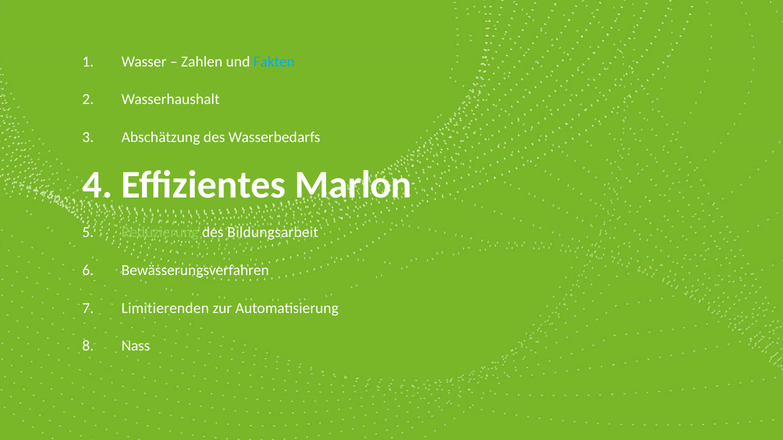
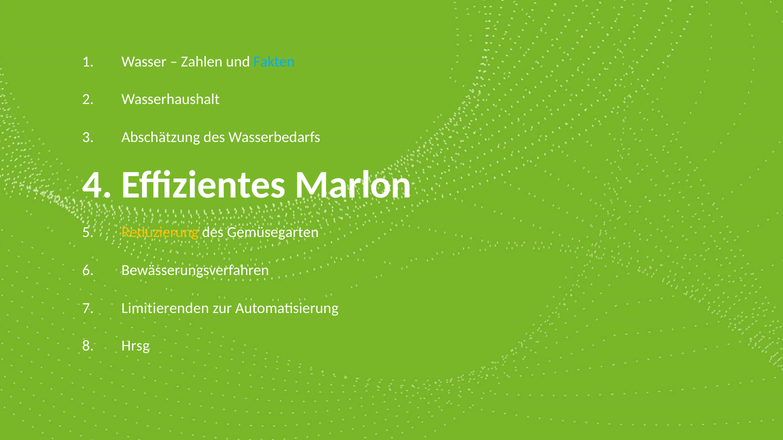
Reduzierung colour: light green -> yellow (160, 233)
Bildungsarbeit: Bildungsarbeit -> Gemüsegarten (273, 233)
Nass: Nass -> Hrsg (136, 346)
